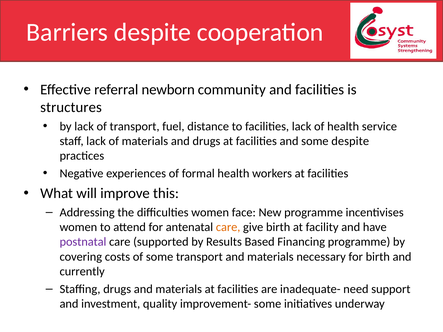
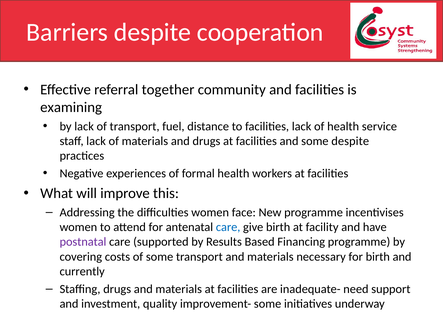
newborn: newborn -> together (168, 90)
structures: structures -> examining (71, 107)
care colour: orange -> blue (228, 227)
